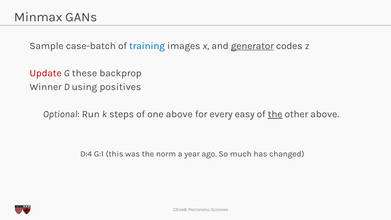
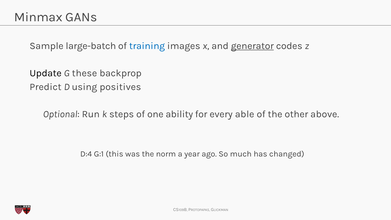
case-batch: case-batch -> large-batch (91, 46)
Update colour: red -> black (46, 73)
Winner: Winner -> Predict (46, 87)
one above: above -> ability (179, 114)
easy: easy -> able (245, 114)
the underline: present -> none (275, 114)
